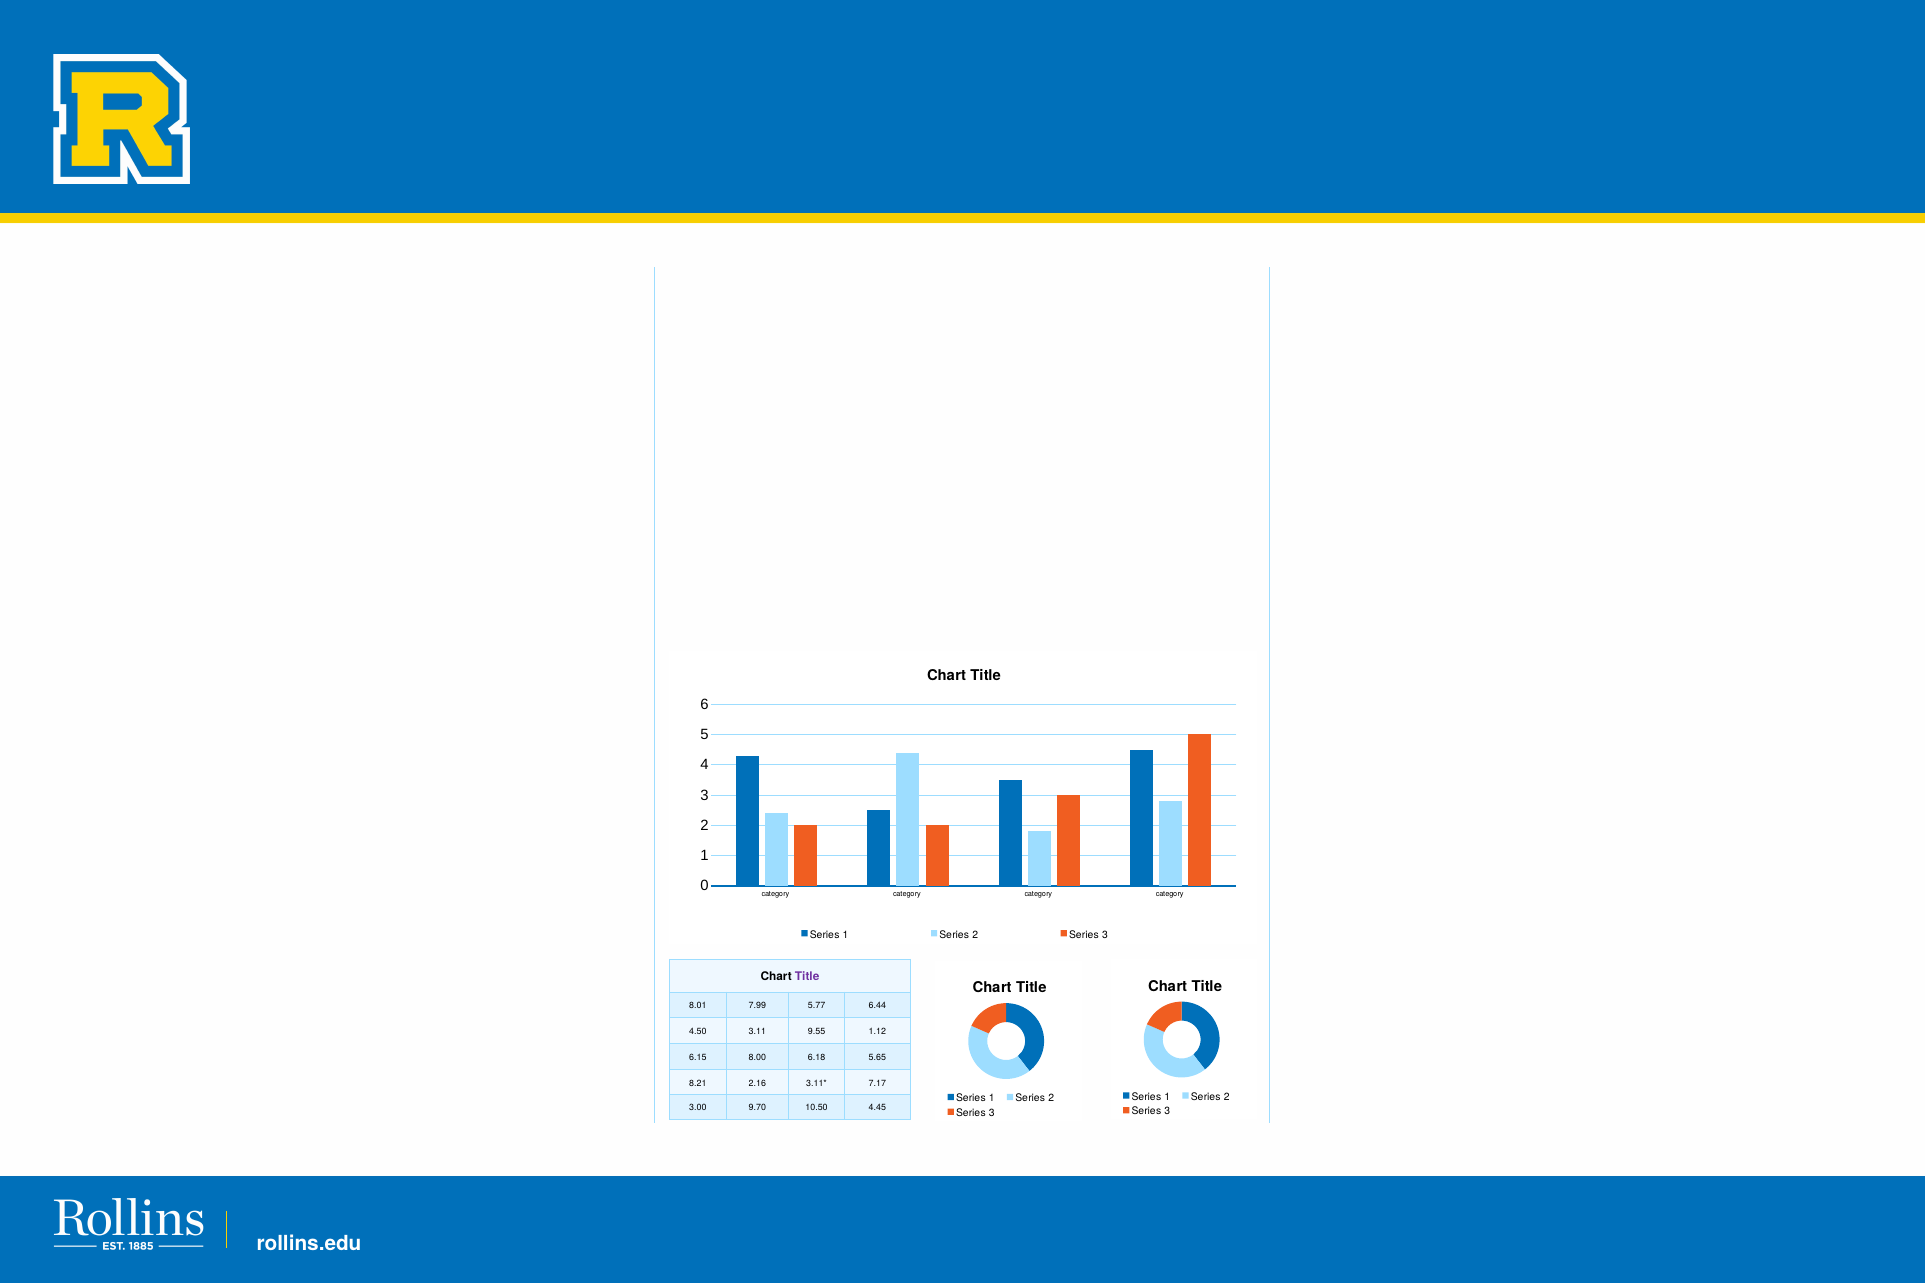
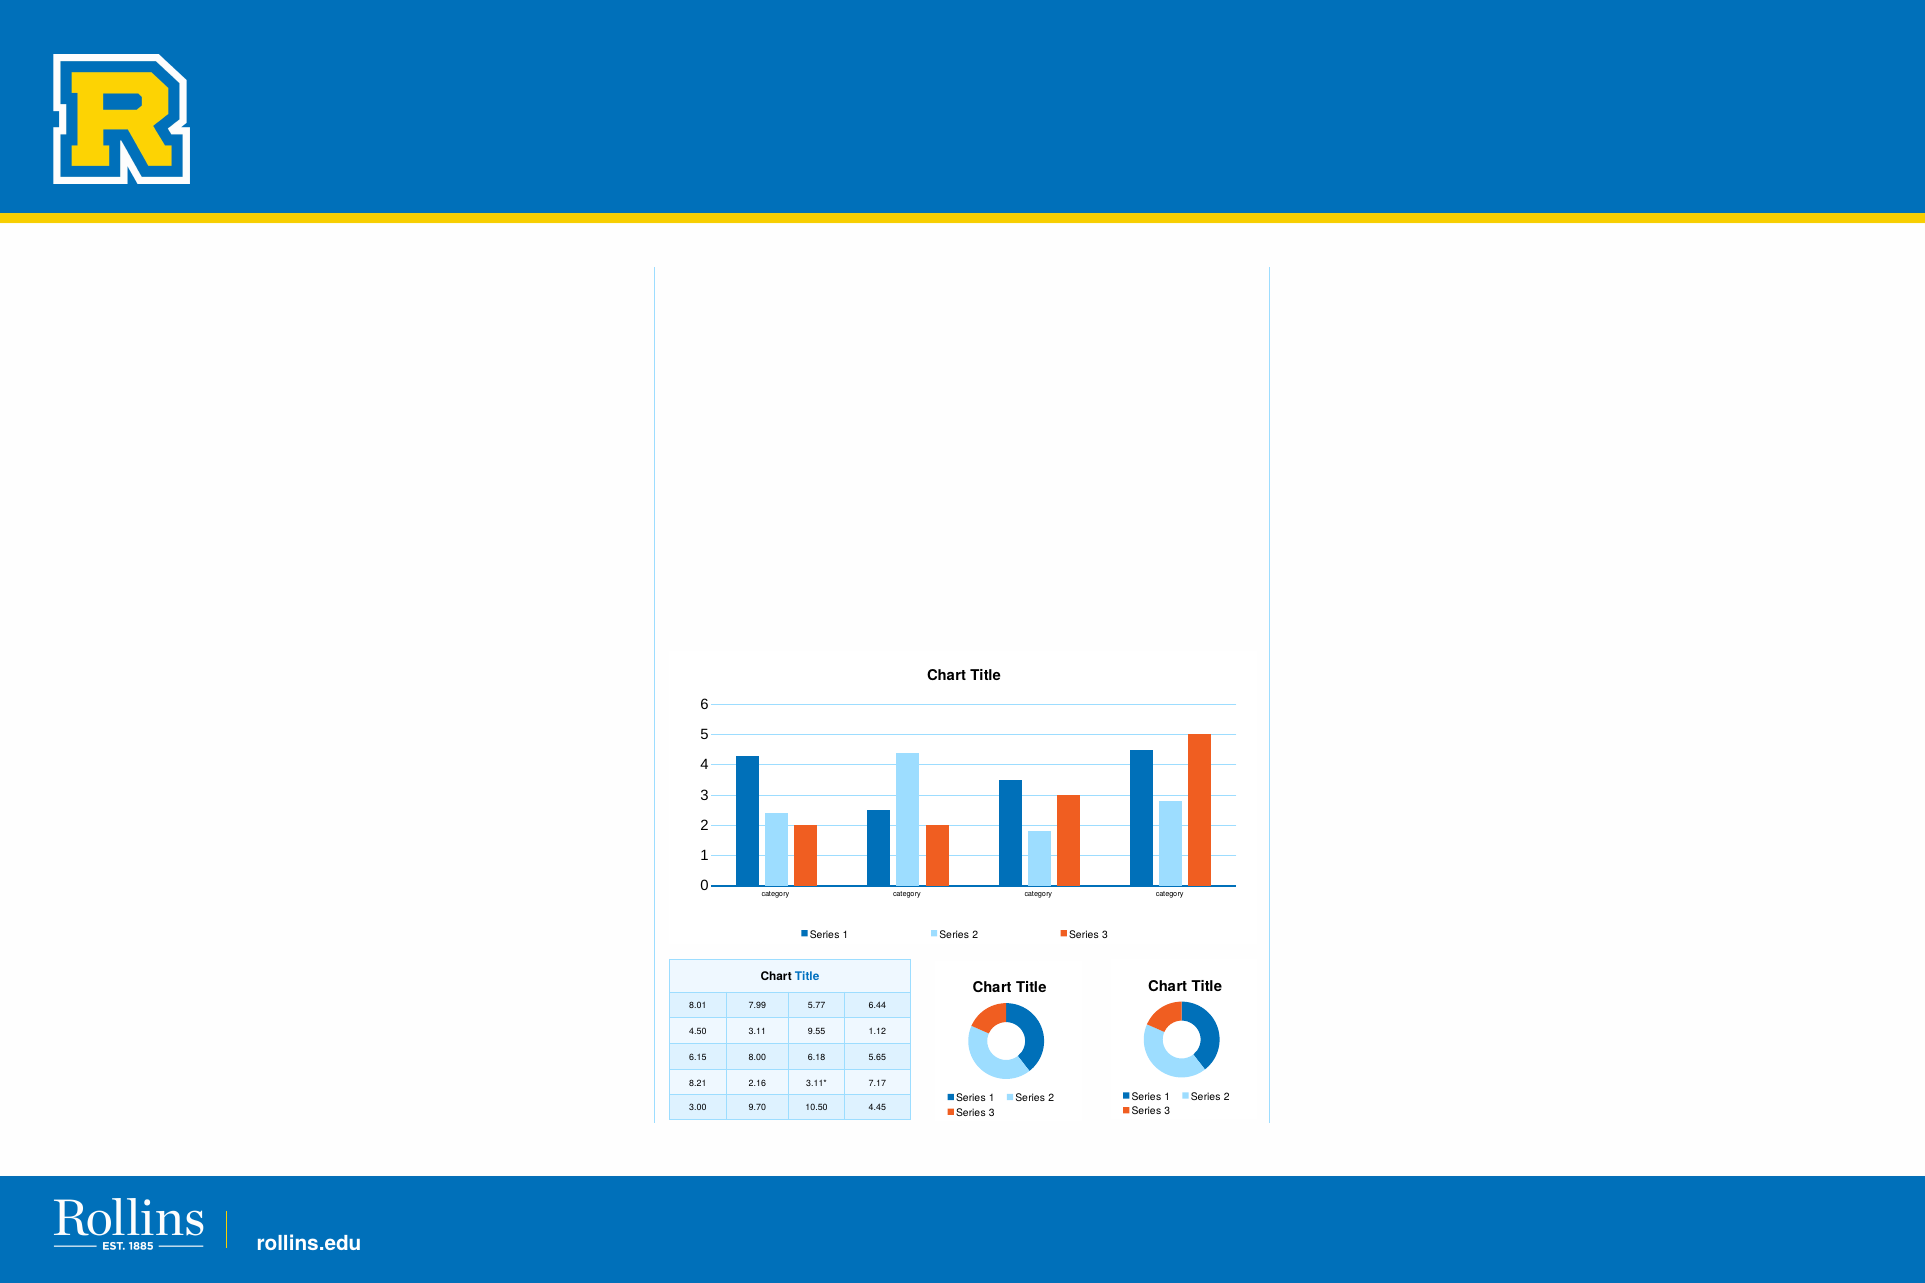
Title colour: purple -> blue (807, 977)
